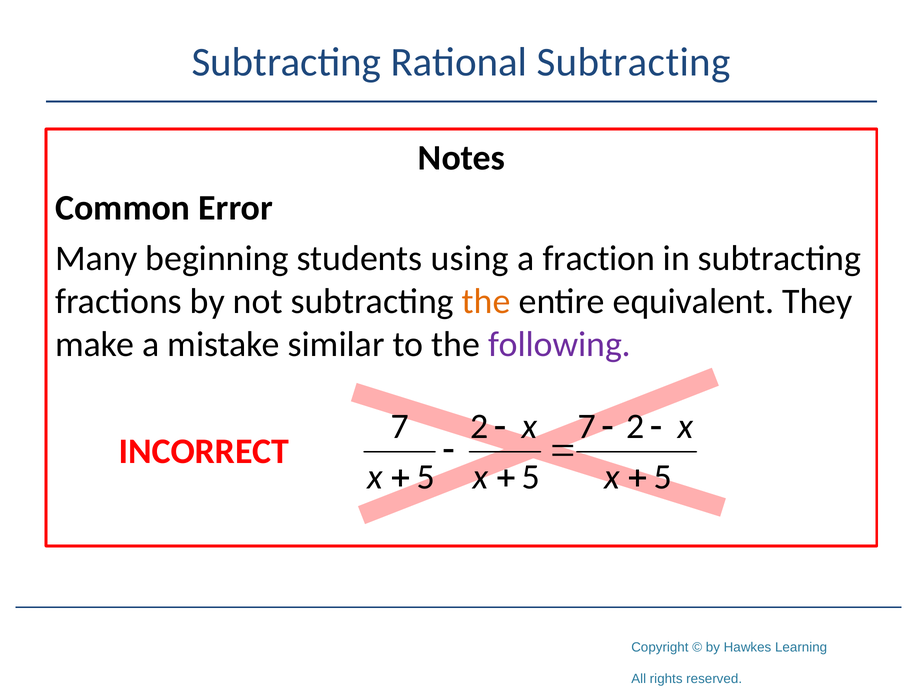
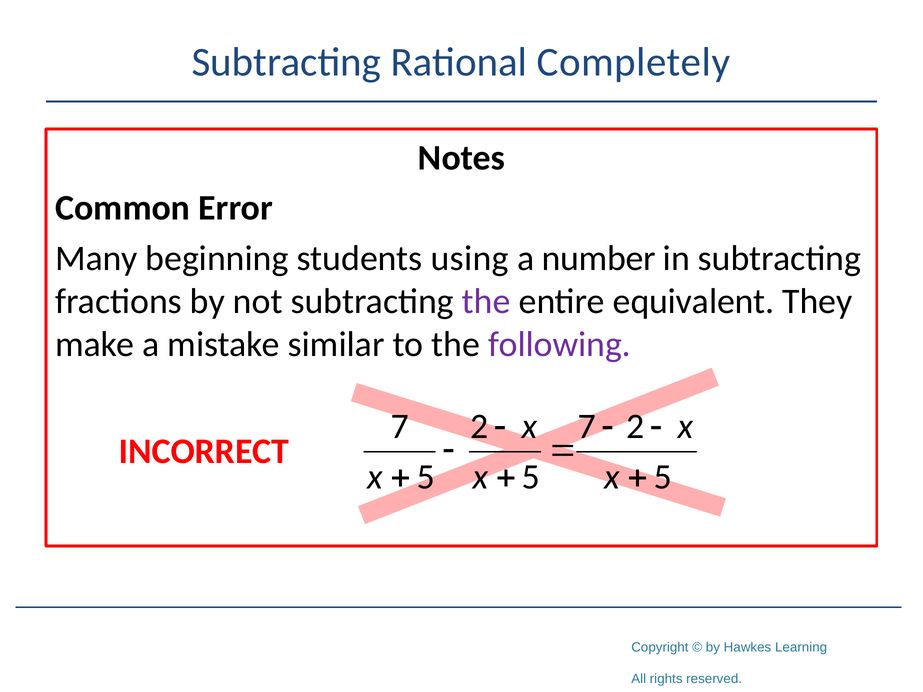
Rational Subtracting: Subtracting -> Completely (633, 62)
fraction: fraction -> number (599, 258)
the colour: orange -> purple (486, 301)
